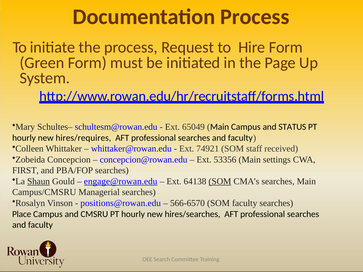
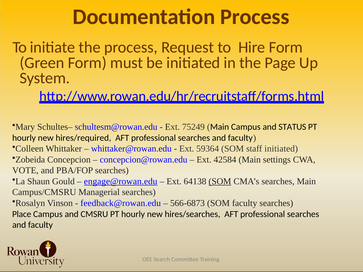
65049: 65049 -> 75249 (193, 127)
hires/requires: hires/requires -> hires/required (83, 138)
74921: 74921 -> 59364 (208, 149)
staff received: received -> initiated (281, 149)
53356: 53356 -> 42584 (225, 160)
FIRST: FIRST -> VOTE (25, 171)
Shaun underline: present -> none (38, 182)
positions@rowan.edu: positions@rowan.edu -> feedback@rowan.edu (121, 203)
566-6570: 566-6570 -> 566-6873 (187, 203)
